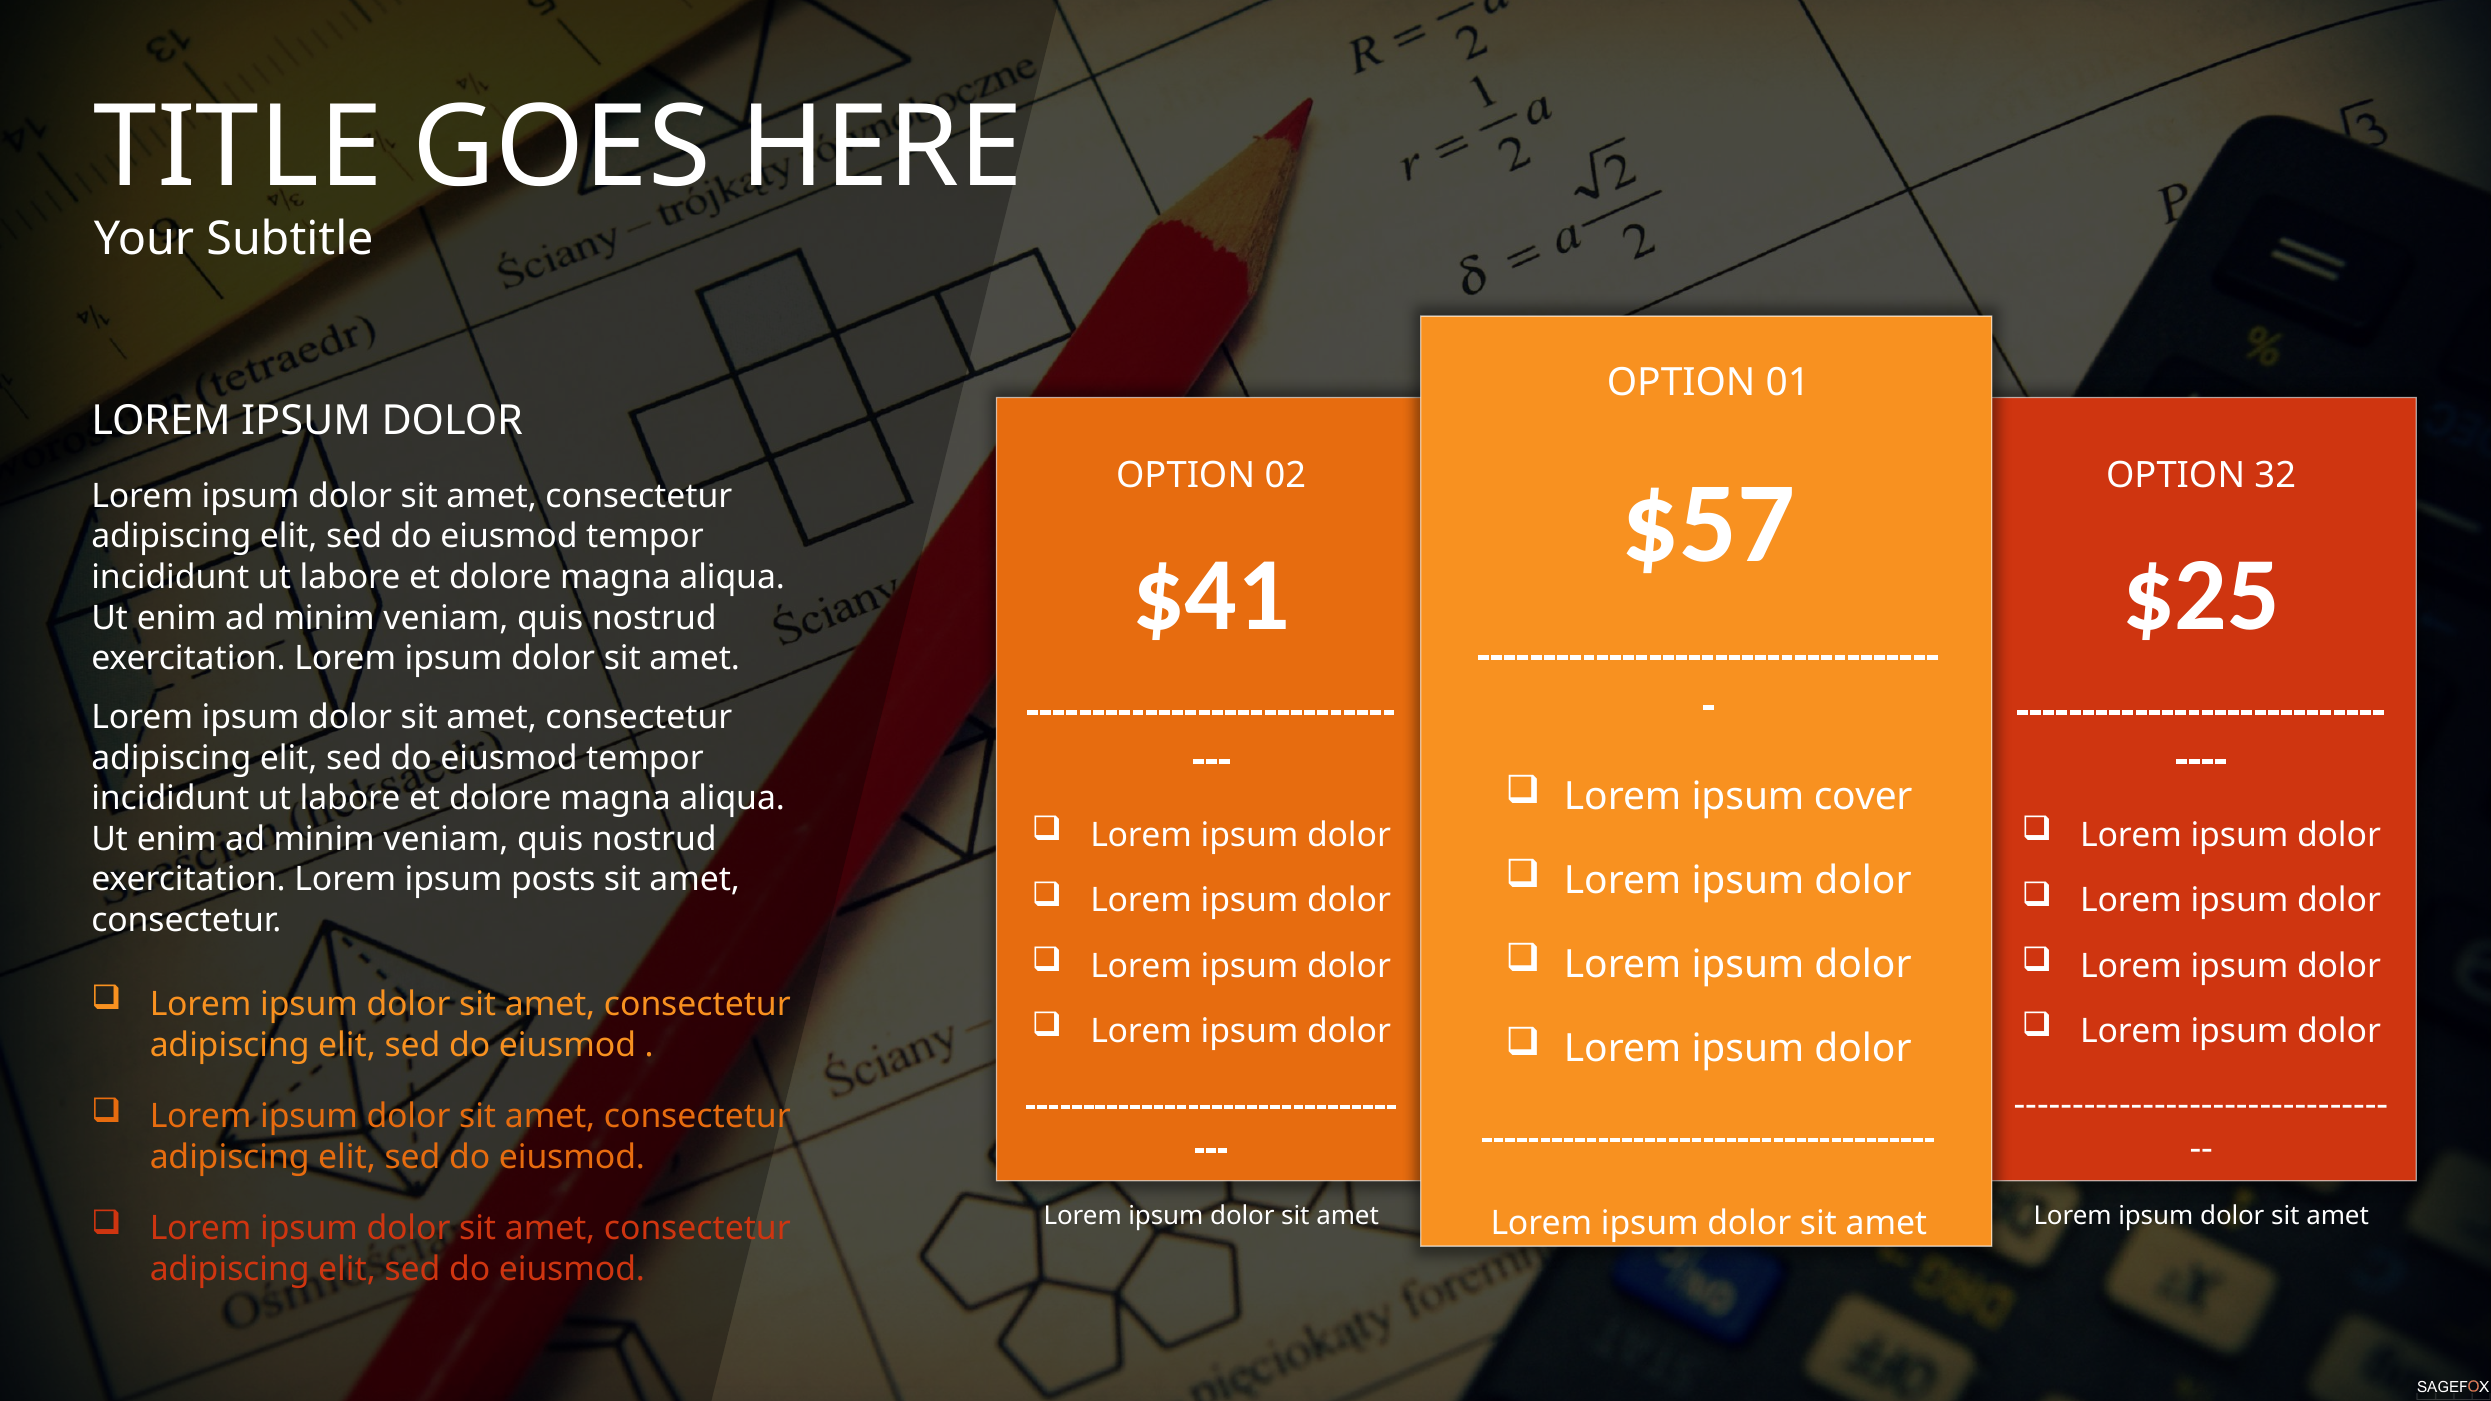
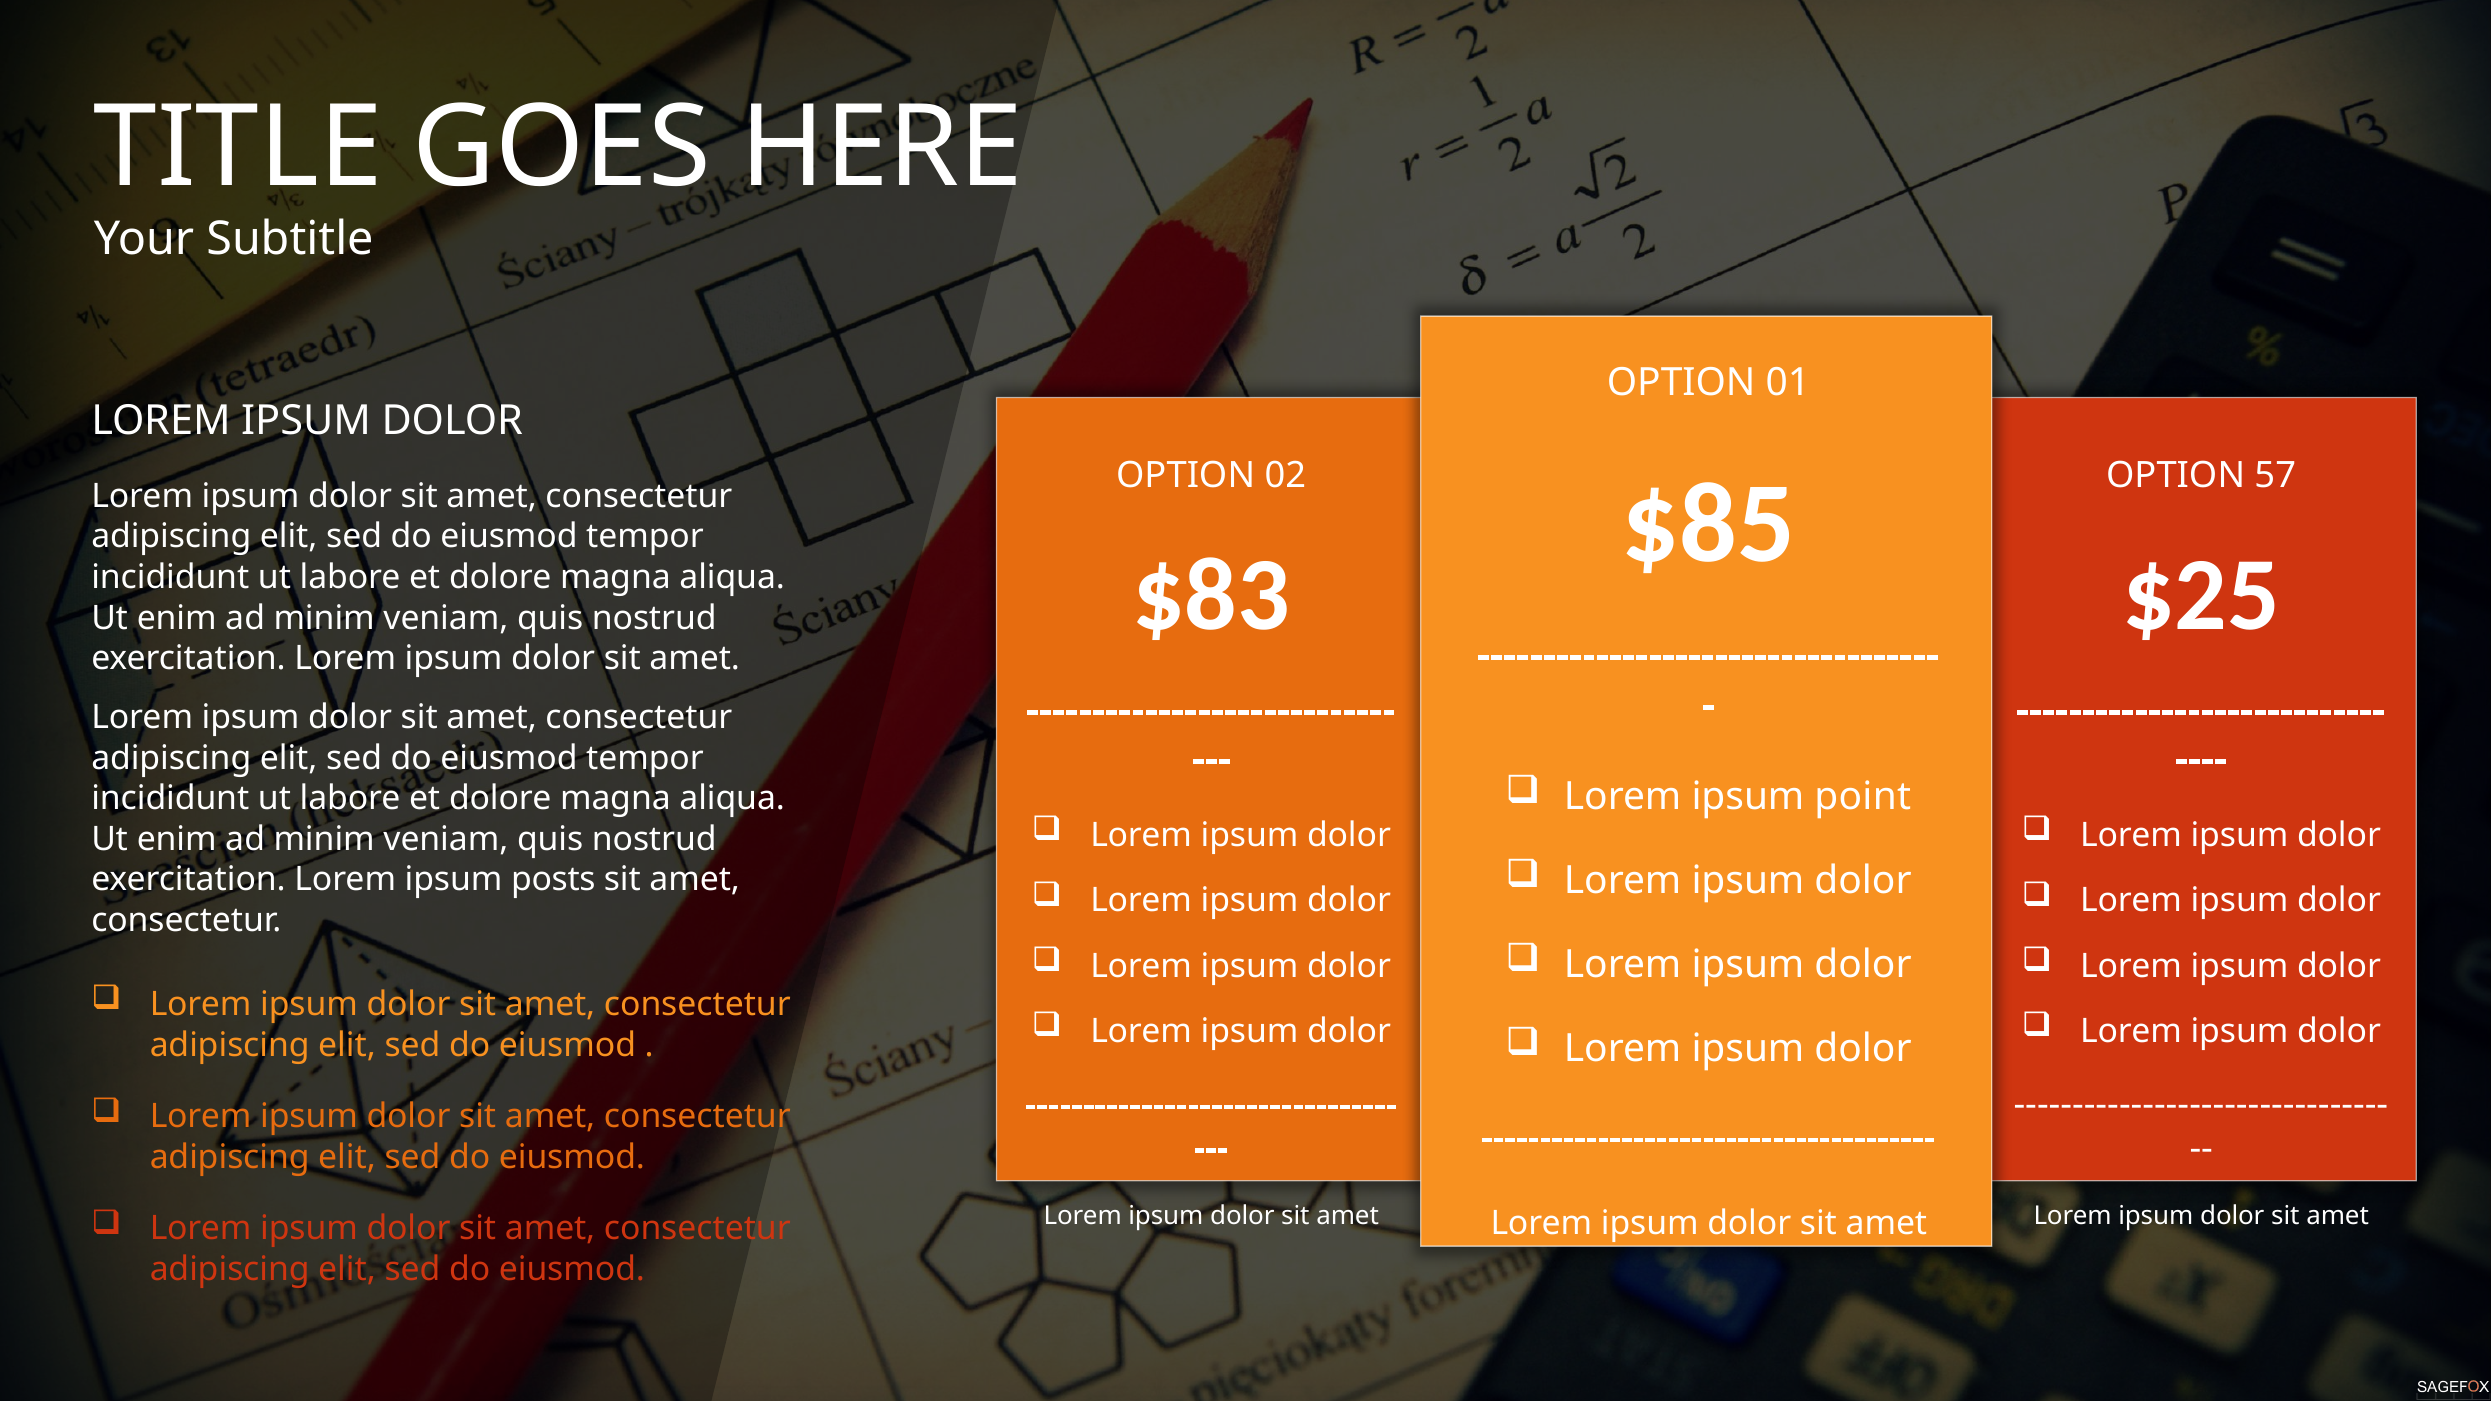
32: 32 -> 57 (2275, 476)
$57: $57 -> $85 (1708, 524)
$41: $41 -> $83 (1211, 596)
cover: cover -> point (1863, 797)
